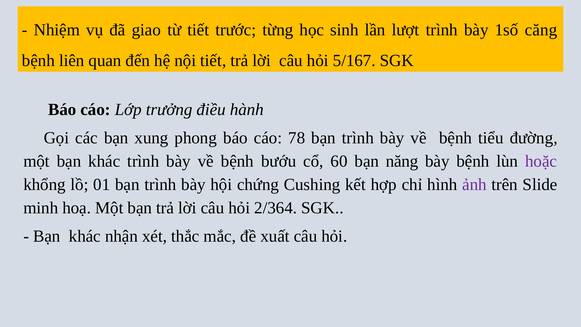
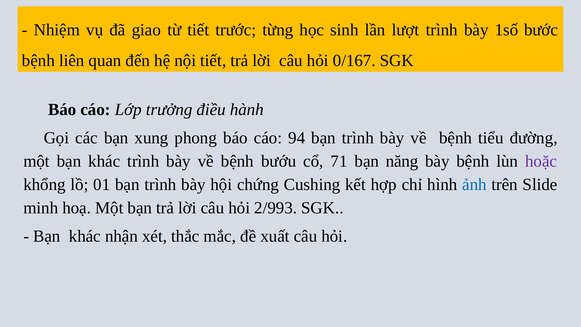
căng: căng -> bước (541, 30)
5/167: 5/167 -> 0/167 (354, 61)
78: 78 -> 94 (297, 138)
60: 60 -> 71 (339, 161)
ảnh colour: purple -> blue (474, 185)
2/364: 2/364 -> 2/993 (276, 208)
